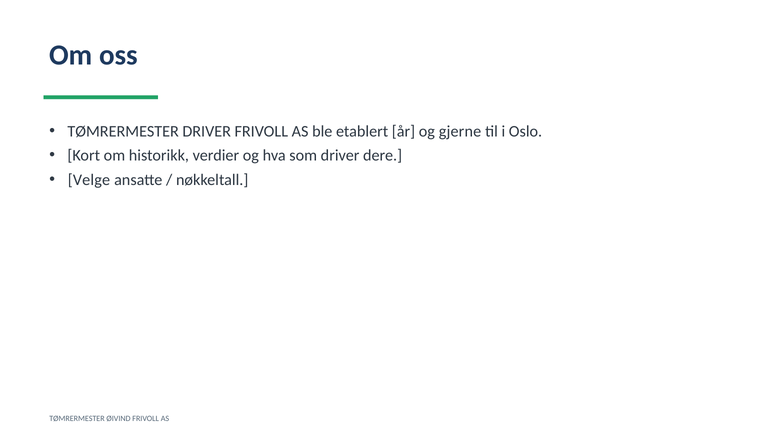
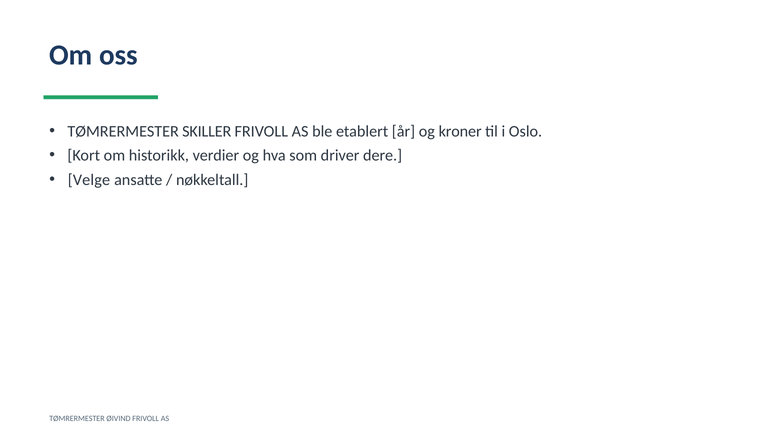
TØMRERMESTER DRIVER: DRIVER -> SKILLER (207, 131)
gjerne: gjerne -> kroner (460, 131)
